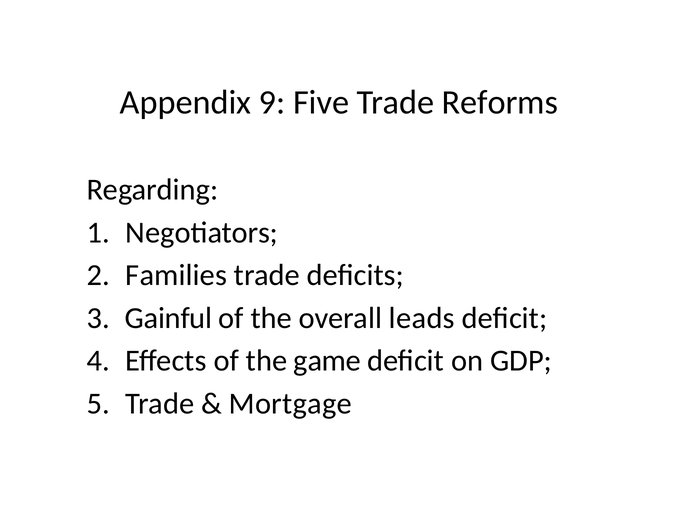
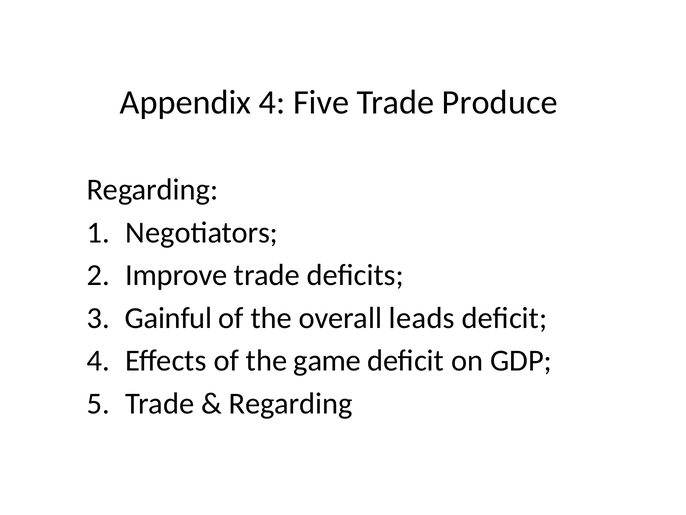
Appendix 9: 9 -> 4 (272, 102)
Reforms: Reforms -> Produce (500, 102)
Families: Families -> Improve (176, 275)
Mortgage: Mortgage -> Regarding (291, 403)
